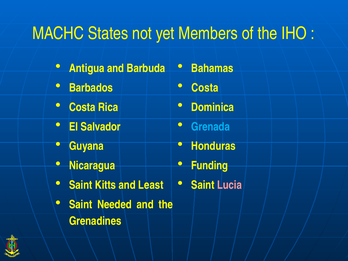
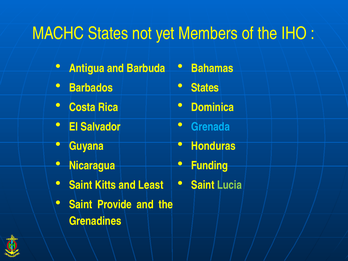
Costa: Costa -> States (205, 88)
Lucia colour: pink -> light green (229, 185)
Needed: Needed -> Provide (115, 205)
